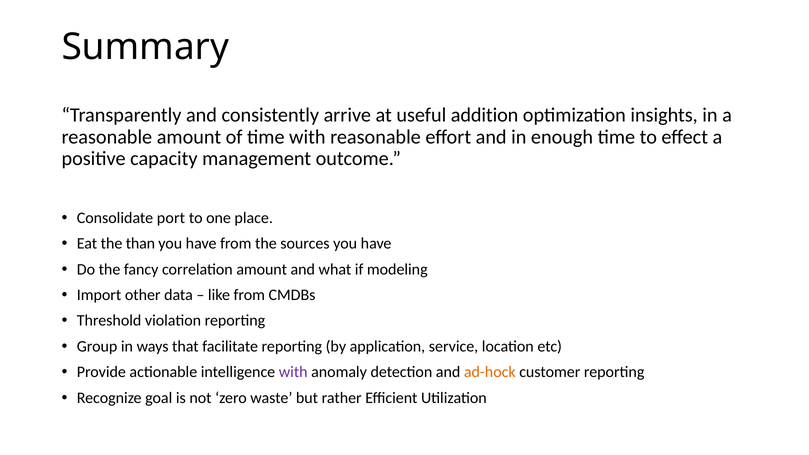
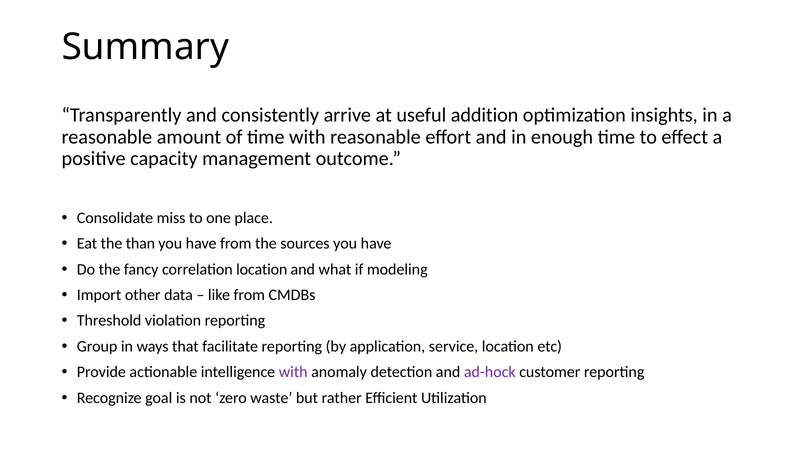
port: port -> miss (171, 218)
correlation amount: amount -> location (262, 269)
ad-hock colour: orange -> purple (490, 372)
